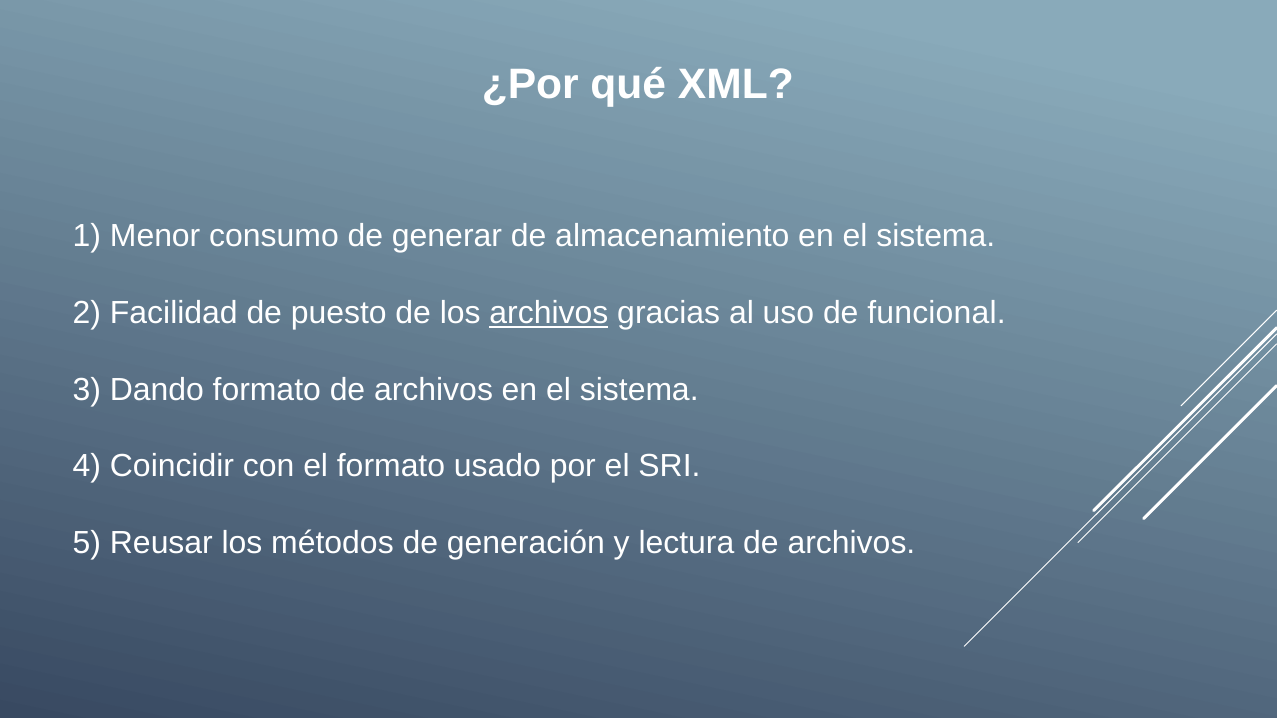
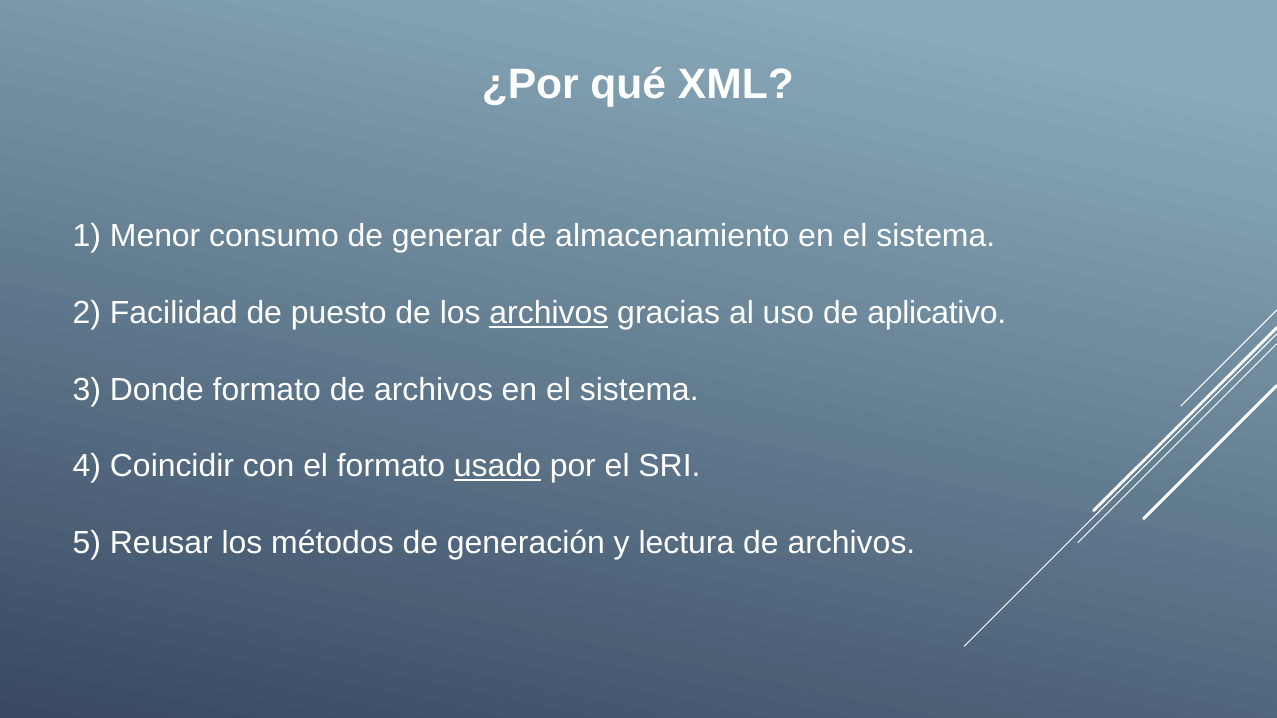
funcional: funcional -> aplicativo (937, 313)
Dando: Dando -> Donde (157, 390)
usado underline: none -> present (497, 466)
